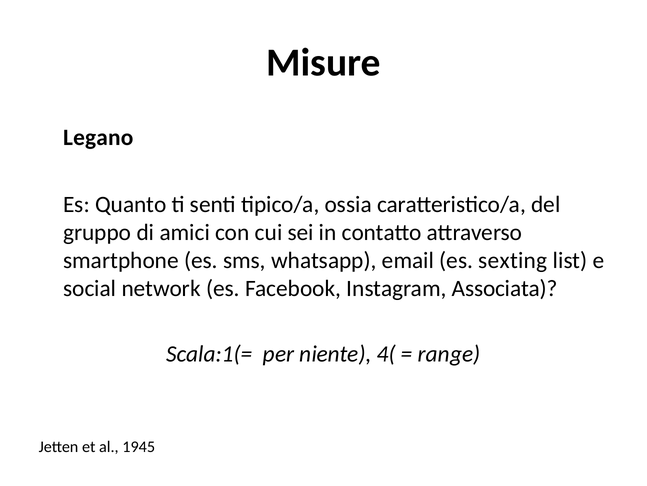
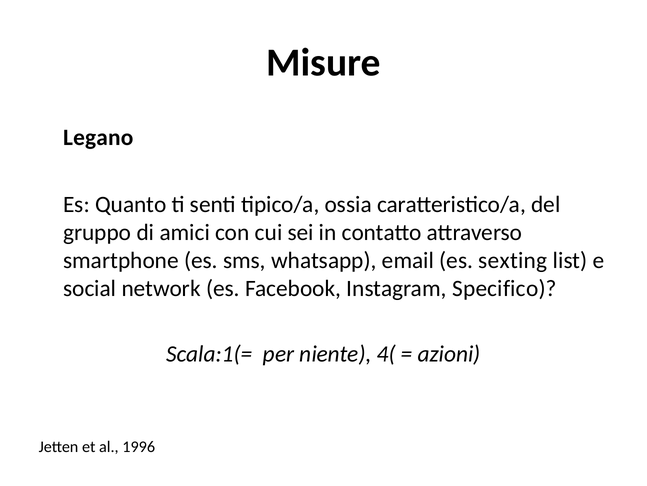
Associata: Associata -> Specifico (504, 288)
range: range -> azioni (449, 353)
1945: 1945 -> 1996 (139, 446)
